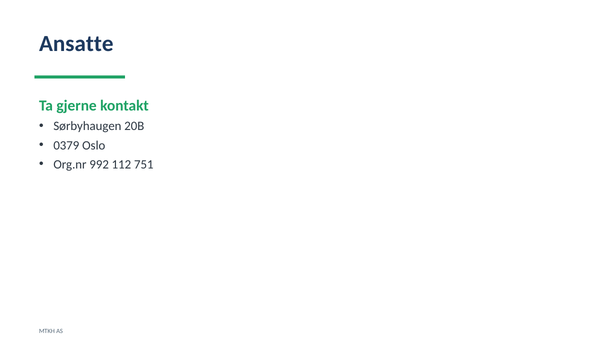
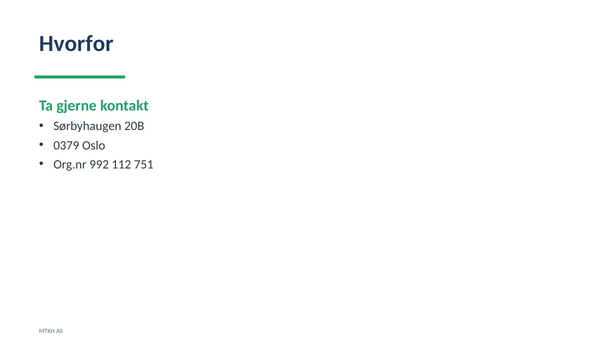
Ansatte: Ansatte -> Hvorfor (76, 44)
